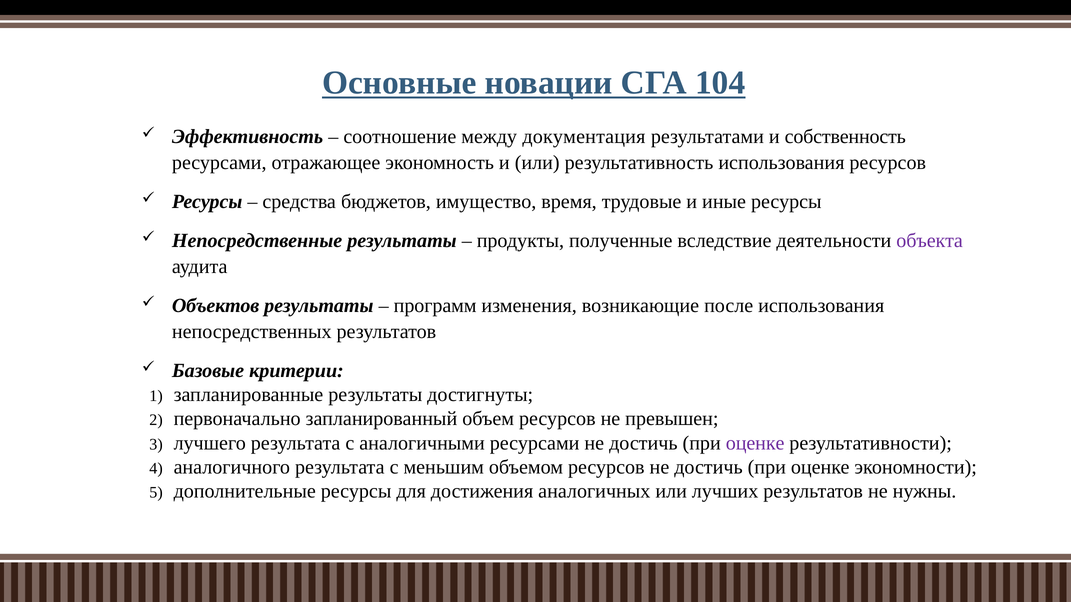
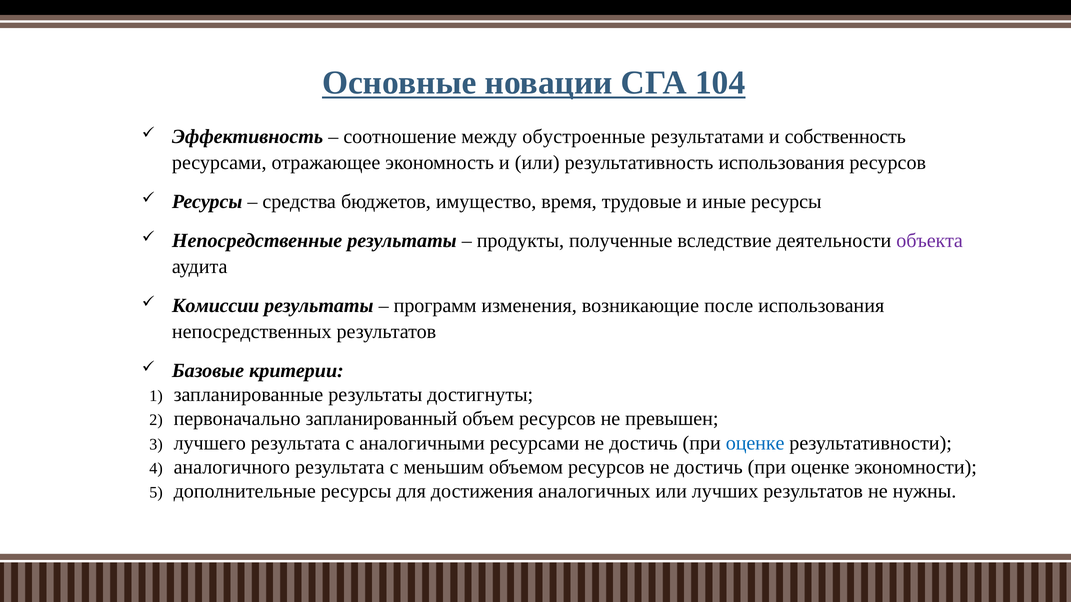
документация: документация -> обустроенные (584, 137)
Объектов: Объектов -> Комиссии (216, 306)
оценке colour: purple -> blue (755, 443)
